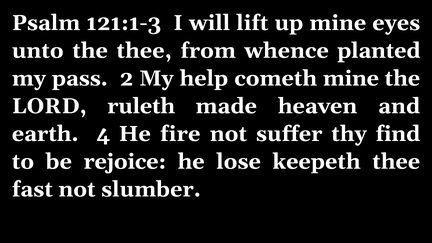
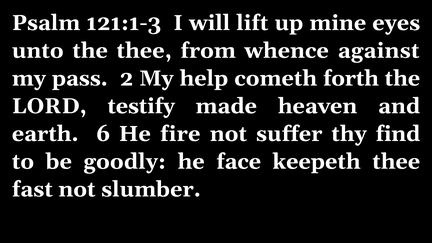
planted: planted -> against (379, 51)
cometh mine: mine -> forth (351, 78)
ruleth: ruleth -> testify (141, 106)
4: 4 -> 6 (103, 134)
rejoice: rejoice -> goodly (125, 162)
lose: lose -> face (239, 162)
